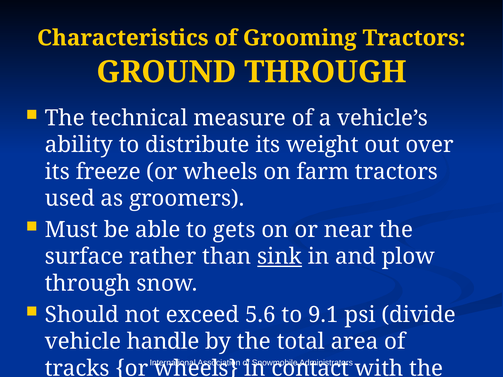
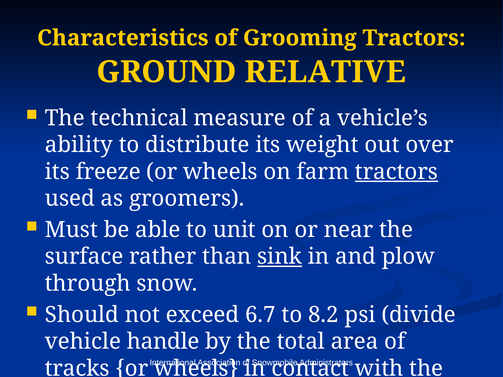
GROUND THROUGH: THROUGH -> RELATIVE (325, 72)
tractors underline: none -> present (396, 172)
gets: gets -> unit (234, 230)
5.6: 5.6 -> 6.7 (260, 315)
9.1: 9.1 -> 8.2 (323, 315)
